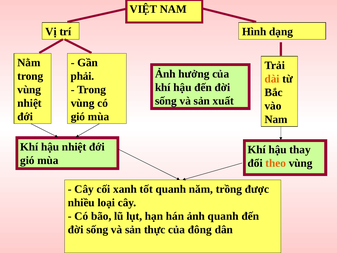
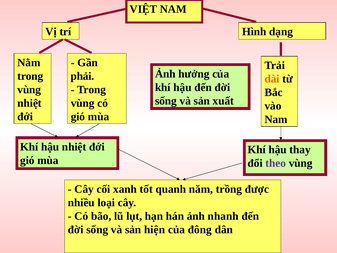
theo colour: orange -> purple (276, 163)
ảnh quanh: quanh -> nhanh (223, 216)
thực: thực -> hiện (155, 229)
